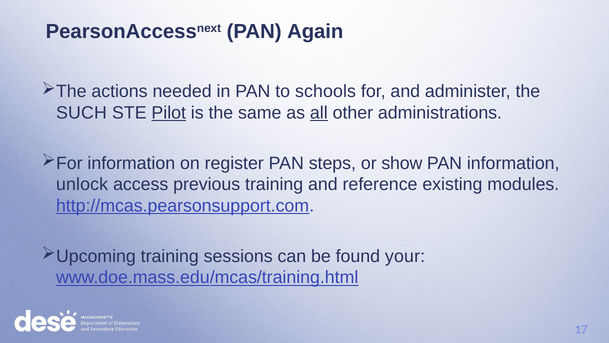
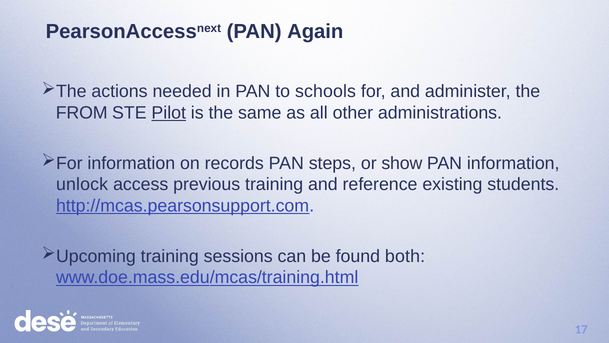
SUCH: SUCH -> FROM (82, 113)
all underline: present -> none (319, 113)
register: register -> records (234, 163)
modules: modules -> students (523, 184)
your: your -> both (405, 256)
